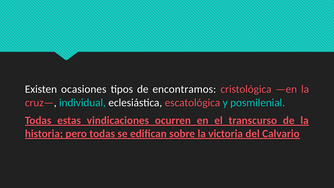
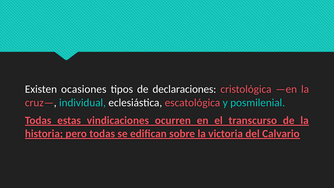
encontramos: encontramos -> declaraciones (184, 89)
